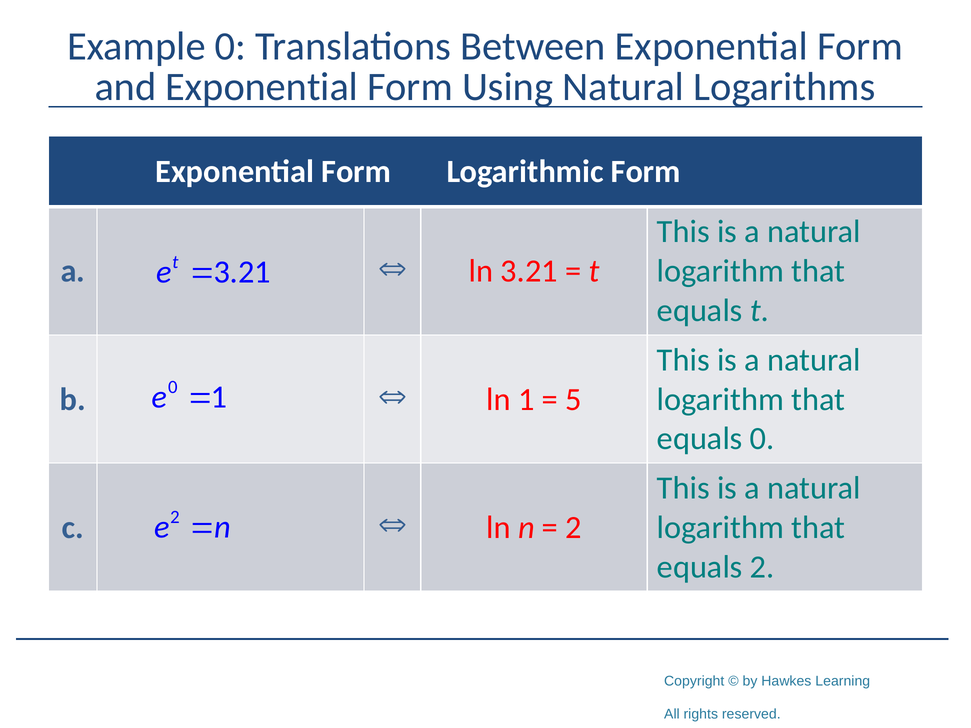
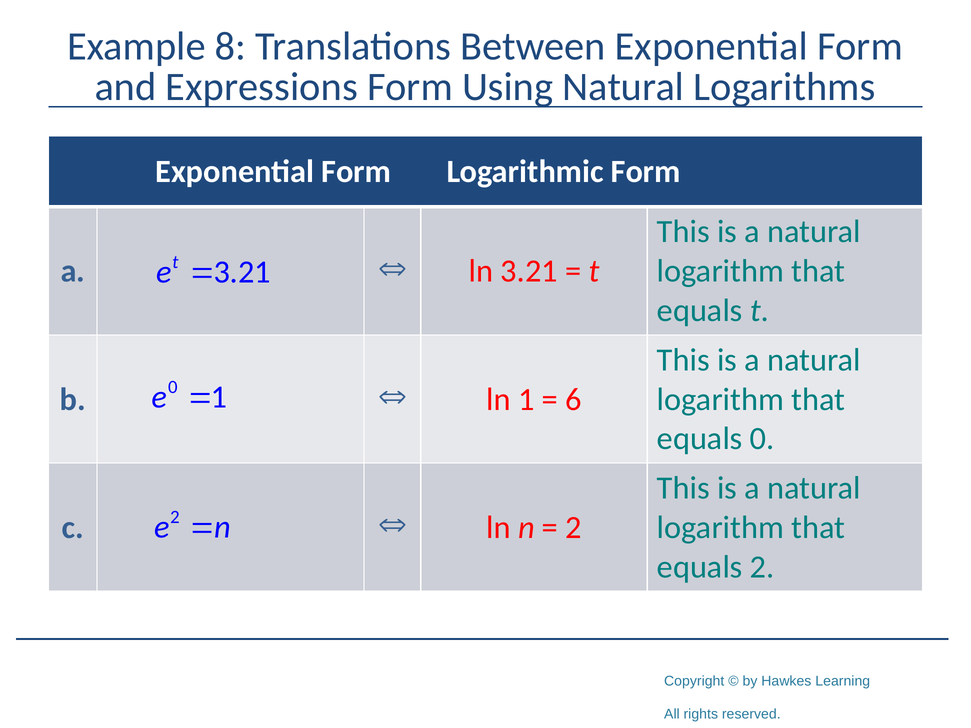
Example 0: 0 -> 8 (230, 46)
and Exponential: Exponential -> Expressions (262, 87)
5: 5 -> 6 (573, 399)
